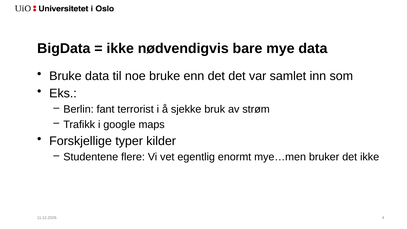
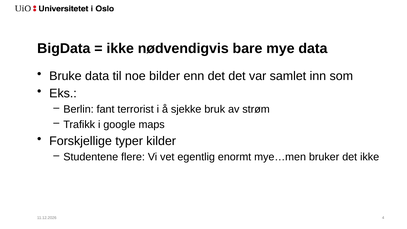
noe bruke: bruke -> bilder (165, 76)
